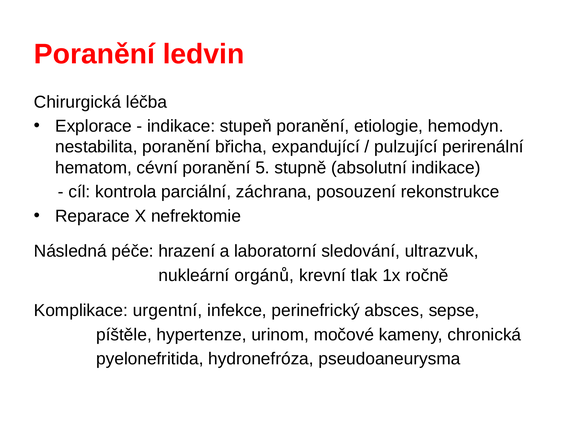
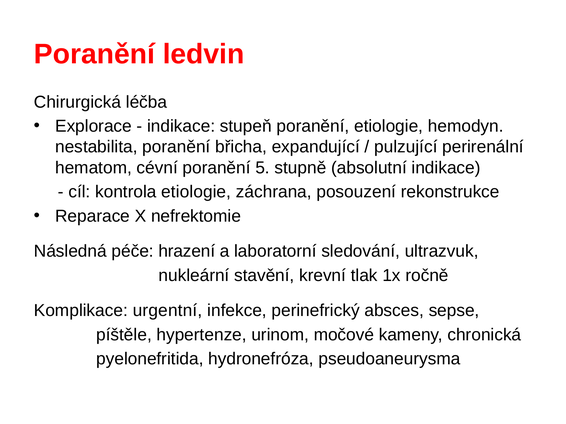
kontrola parciální: parciální -> etiologie (196, 192)
orgánů: orgánů -> stavění (264, 276)
